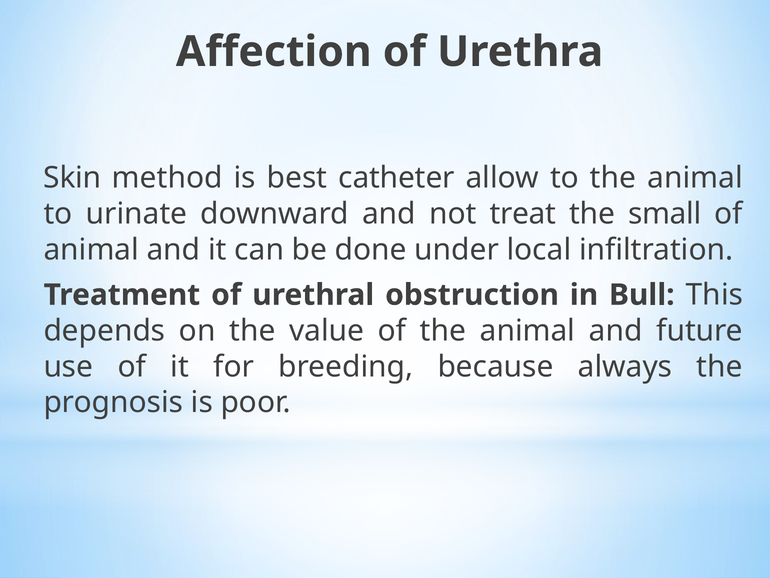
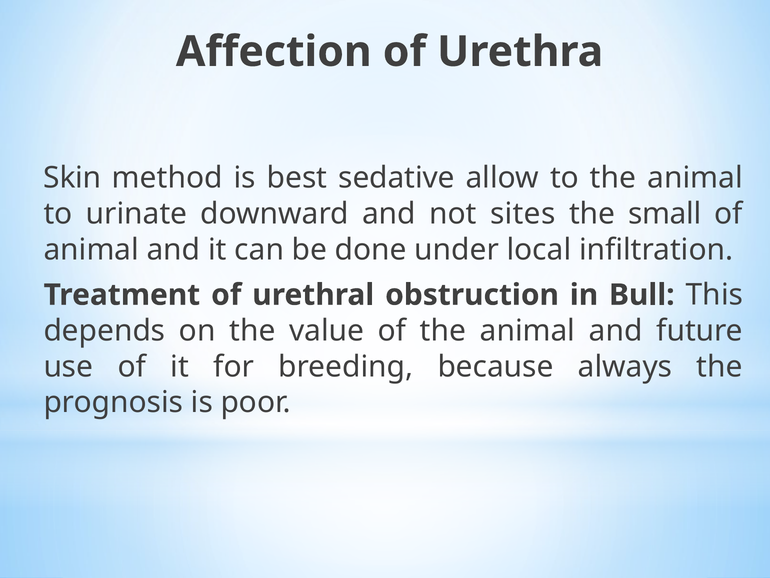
catheter: catheter -> sedative (397, 178)
treat: treat -> sites (523, 214)
